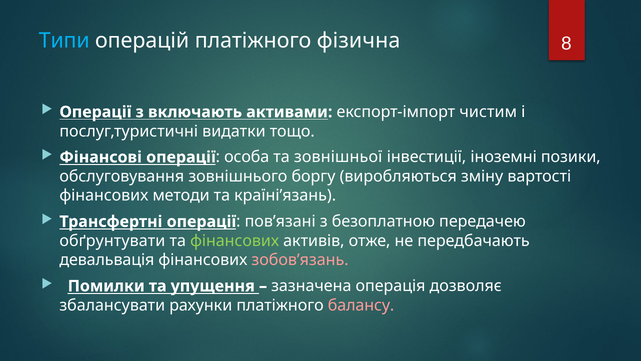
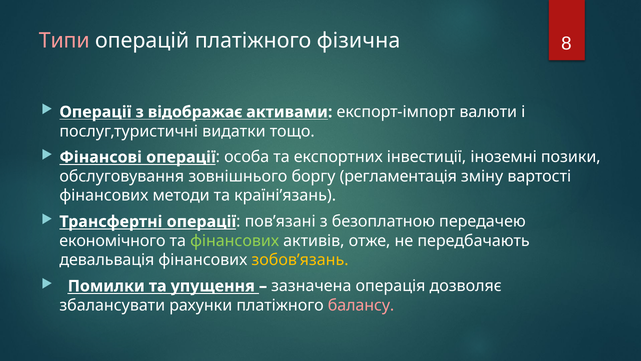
Типи colour: light blue -> pink (64, 41)
включають: включають -> відображає (195, 112)
чистим: чистим -> валюти (488, 112)
зовнішньої: зовнішньої -> експортних (338, 157)
виробляються: виробляються -> регламентація (398, 176)
обґрунтувати: обґрунтувати -> економічного (112, 241)
зобов’язань colour: pink -> yellow (300, 260)
